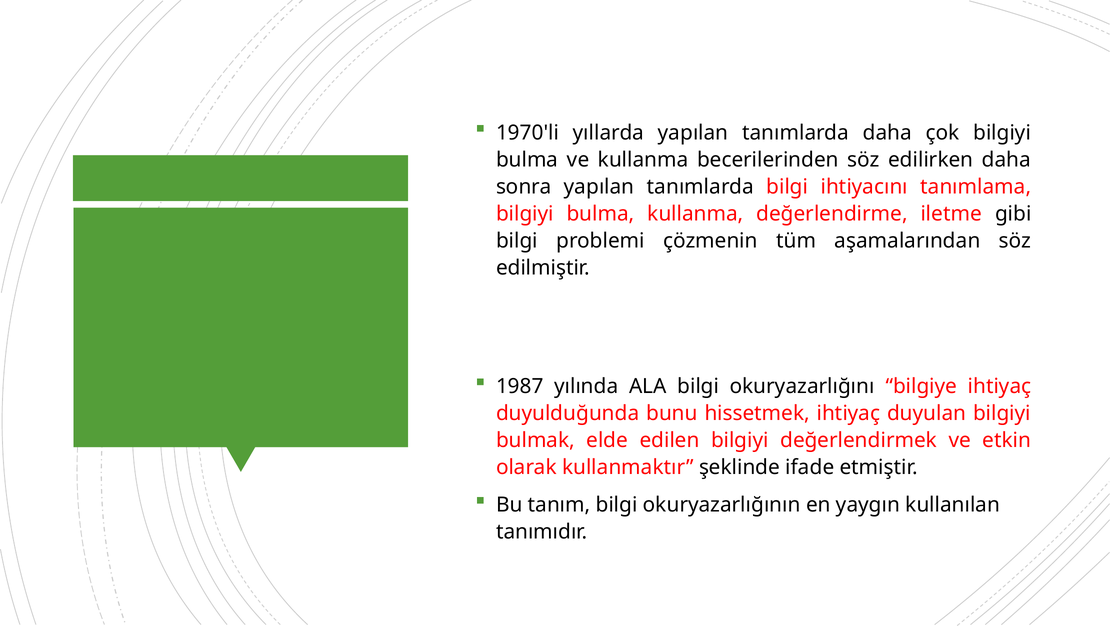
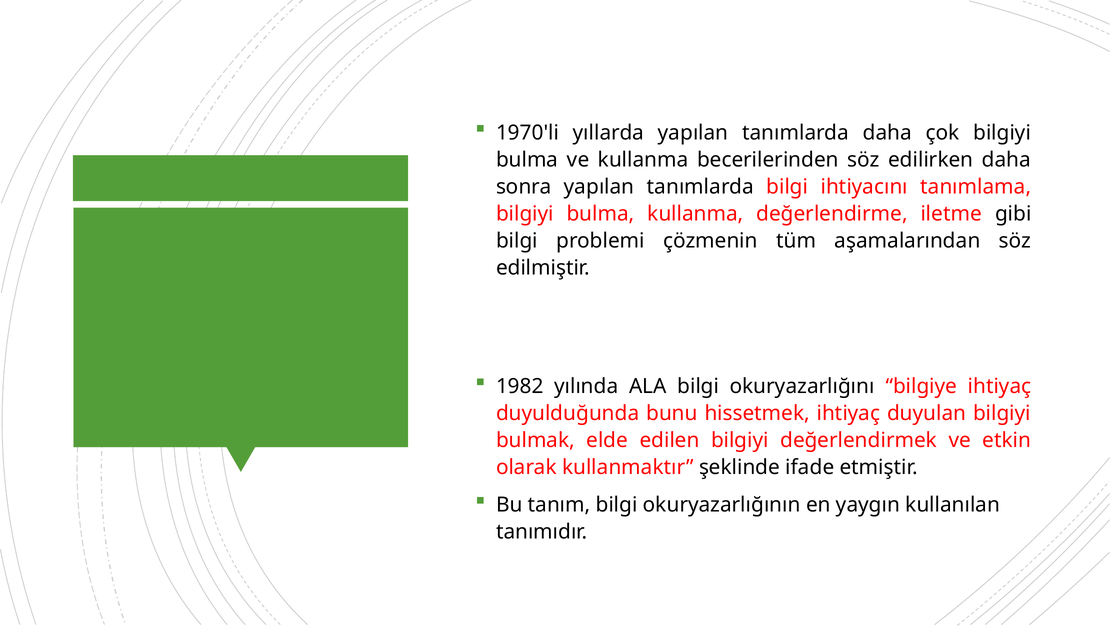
1987: 1987 -> 1982 (520, 386)
